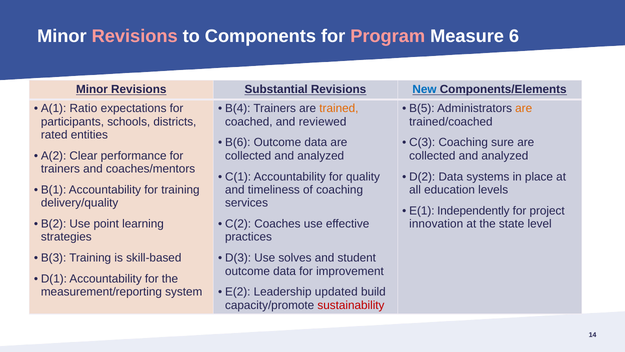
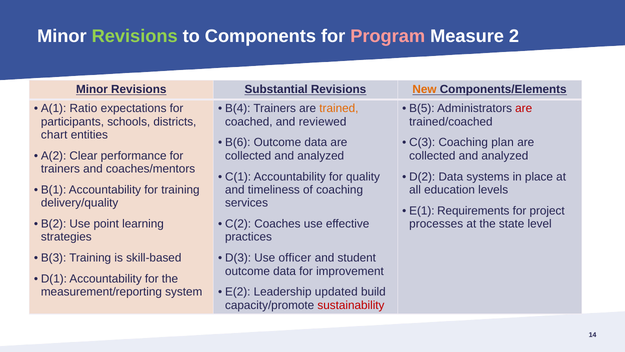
Revisions colour: pink -> light green (135, 36)
6: 6 -> 2 (514, 36)
New colour: blue -> orange (424, 89)
are colour: orange -> red (524, 108)
rated: rated -> chart (54, 135)
sure: sure -> plan (503, 142)
Independently: Independently -> Requirements (473, 211)
innovation: innovation -> processes (436, 224)
solves: solves -> officer (295, 258)
